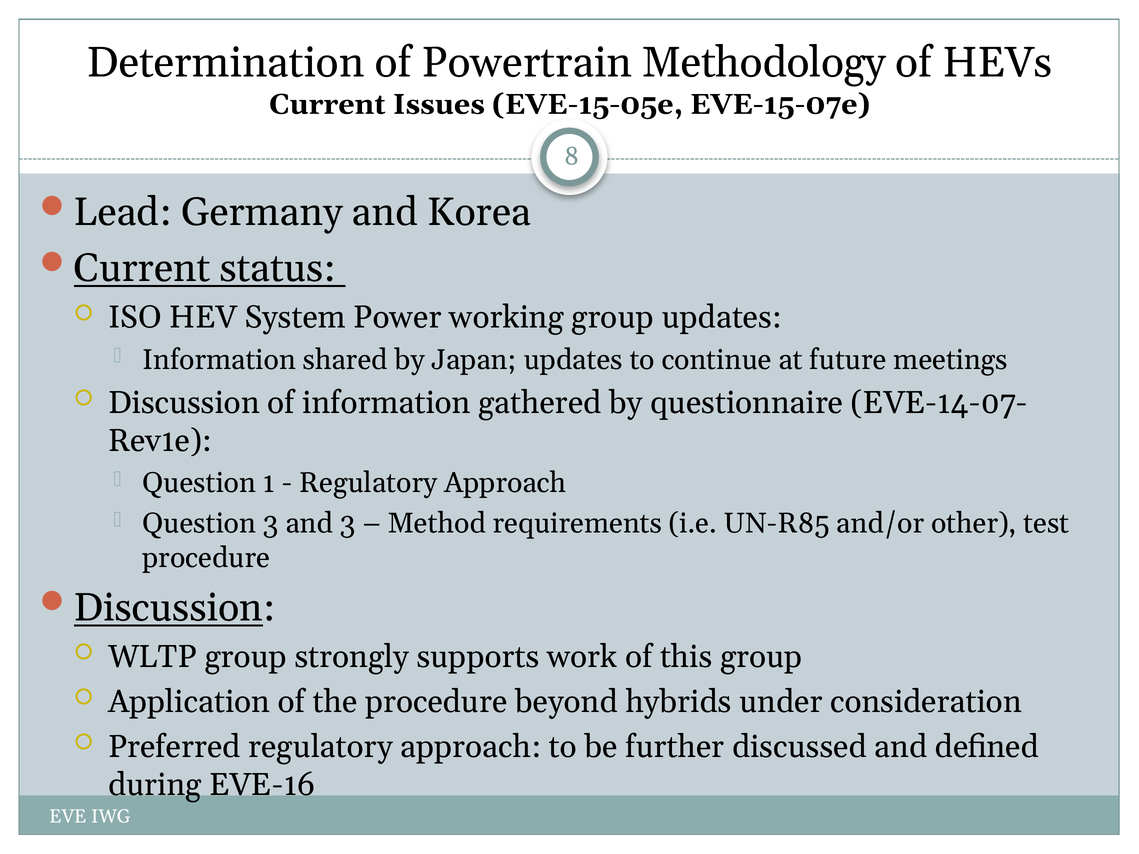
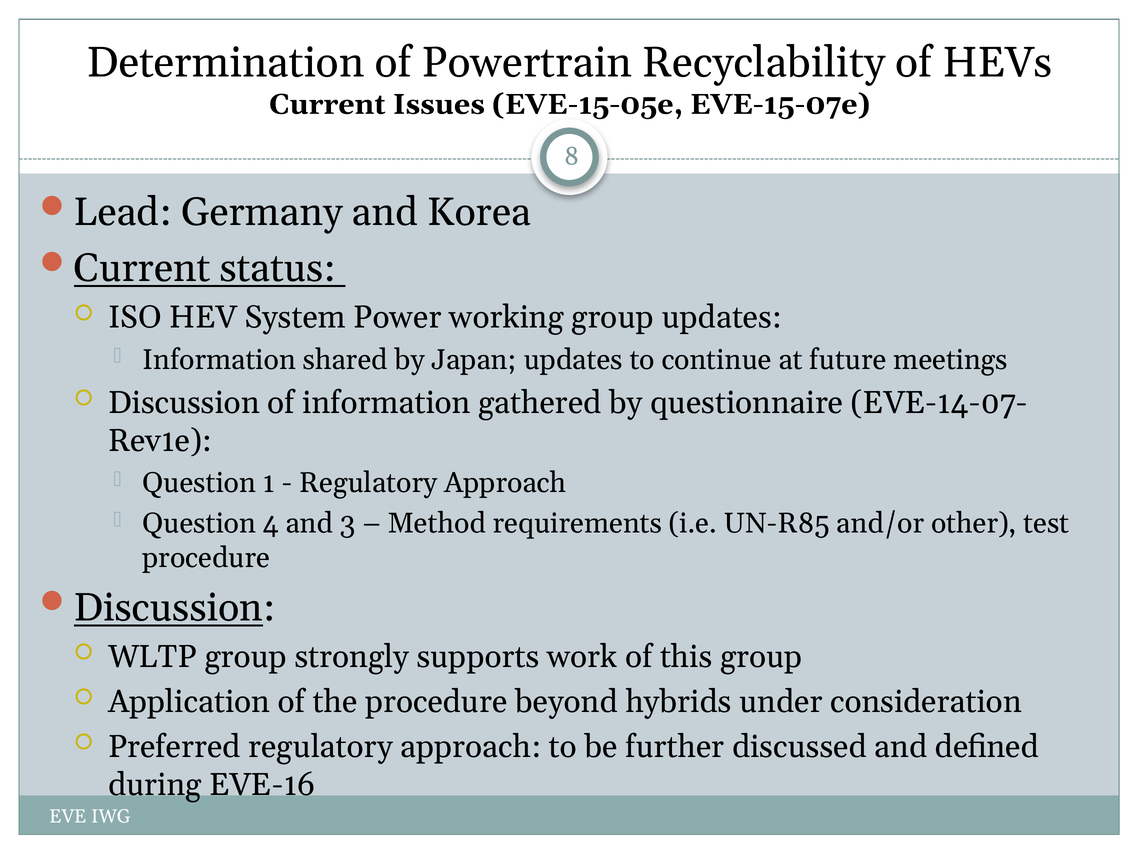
Methodology: Methodology -> Recyclability (764, 63)
Question 3: 3 -> 4 (271, 524)
